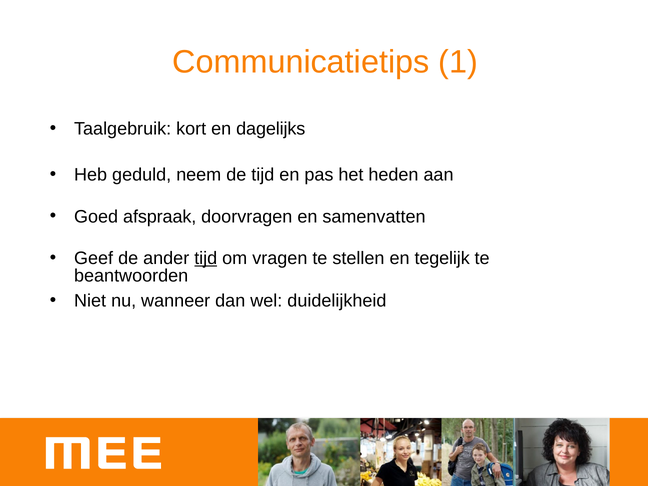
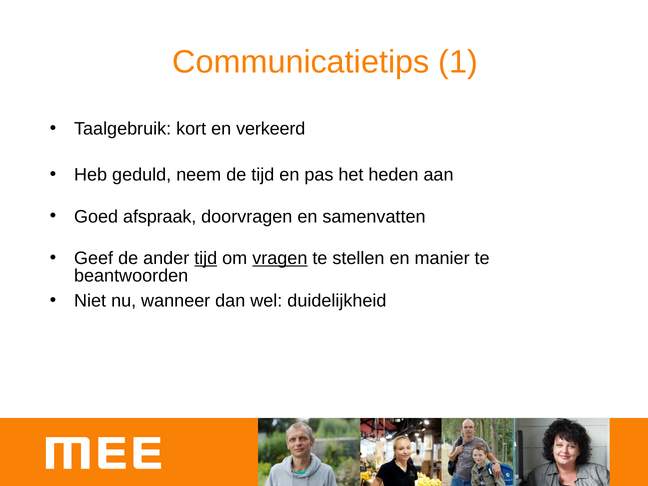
dagelijks: dagelijks -> verkeerd (271, 129)
vragen underline: none -> present (280, 258)
tegelijk: tegelijk -> manier (442, 258)
